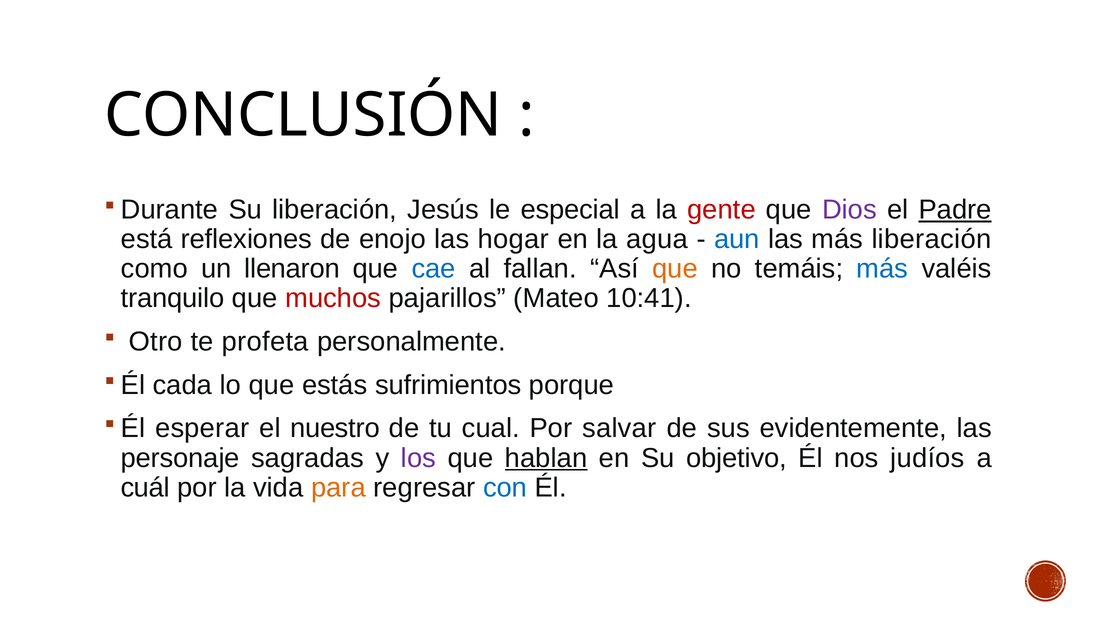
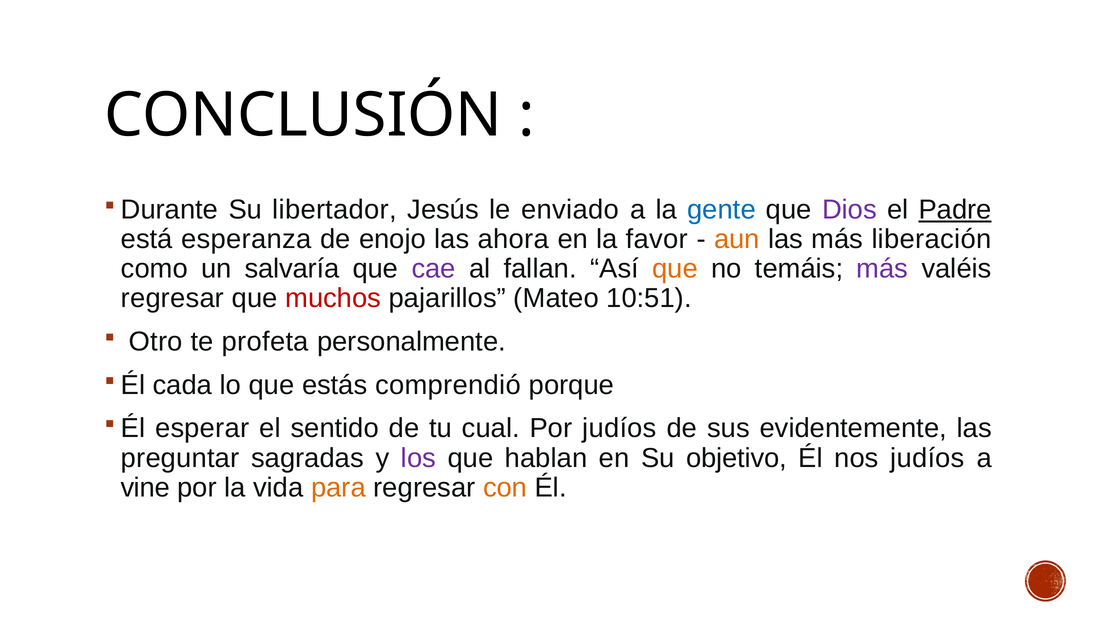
Su liberación: liberación -> libertador (335, 209)
especial: especial -> enviado (570, 209)
gente colour: red -> blue (721, 209)
reflexiones: reflexiones -> esperanza (246, 239)
hogar: hogar -> ahora (513, 239)
agua: agua -> favor (657, 239)
aun colour: blue -> orange (737, 239)
llenaron: llenaron -> salvaría (292, 269)
cae colour: blue -> purple (434, 269)
más colour: blue -> purple (882, 269)
tranquilo: tranquilo -> regresar (172, 298)
10:41: 10:41 -> 10:51 (649, 298)
sufrimientos: sufrimientos -> comprendió (448, 385)
nuestro: nuestro -> sentido (335, 428)
Por salvar: salvar -> judíos (619, 428)
personaje: personaje -> preguntar (180, 458)
hablan underline: present -> none (546, 458)
cuál: cuál -> vine (145, 487)
con colour: blue -> orange (505, 487)
